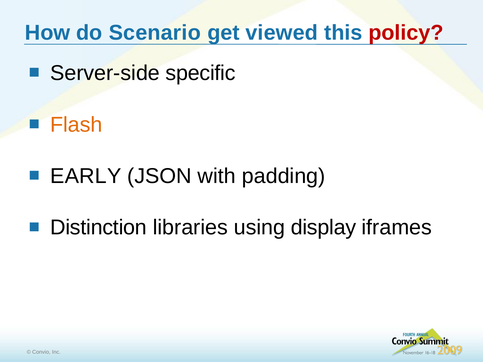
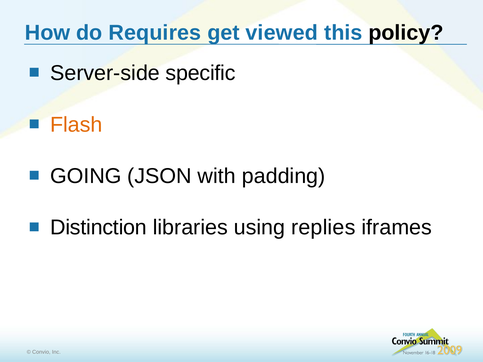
Scenario: Scenario -> Requires (155, 33)
policy colour: red -> black (406, 33)
EARLY: EARLY -> GOING (86, 176)
display: display -> replies (323, 228)
